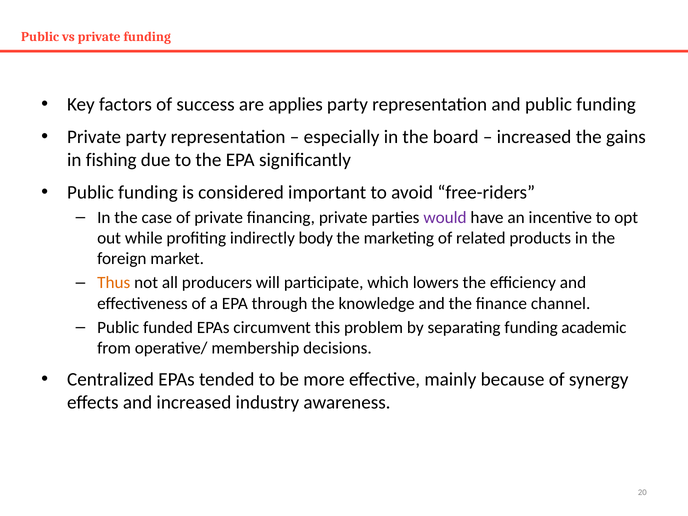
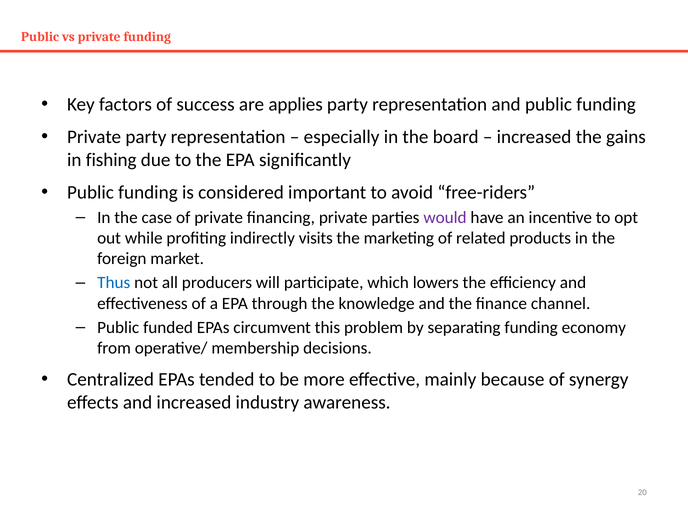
body: body -> visits (316, 238)
Thus colour: orange -> blue (114, 283)
academic: academic -> economy (594, 327)
